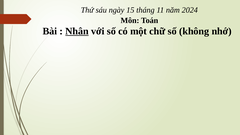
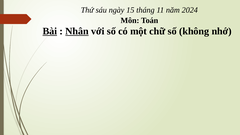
Bài underline: none -> present (50, 31)
